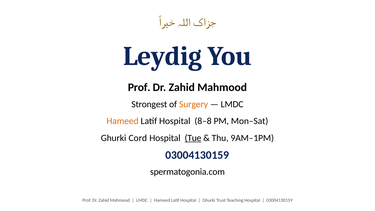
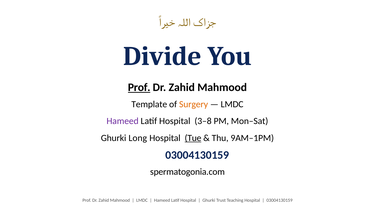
Leydig: Leydig -> Divide (162, 56)
Prof underline: none -> present (139, 87)
Strongest: Strongest -> Template (149, 104)
Hameed colour: orange -> purple (123, 121)
8–8: 8–8 -> 3–8 (203, 121)
Cord: Cord -> Long (138, 138)
